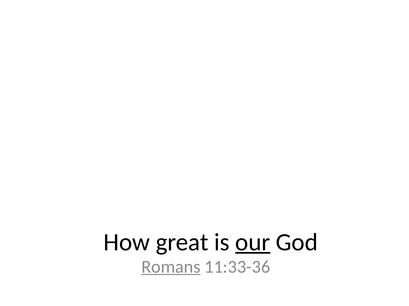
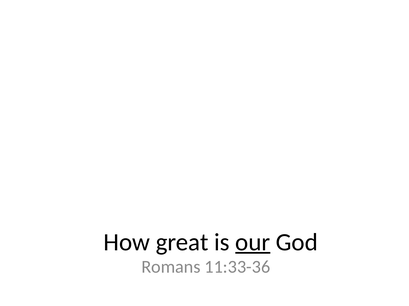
Romans underline: present -> none (171, 267)
